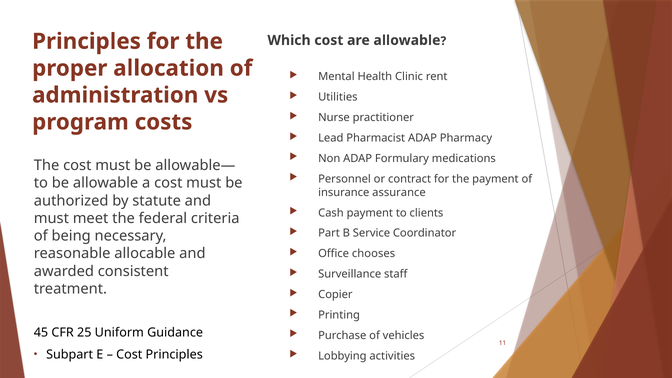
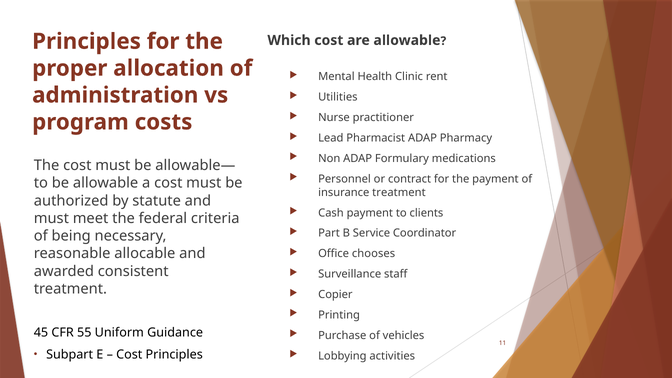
insurance assurance: assurance -> treatment (399, 192)
25: 25 -> 55 (84, 333)
